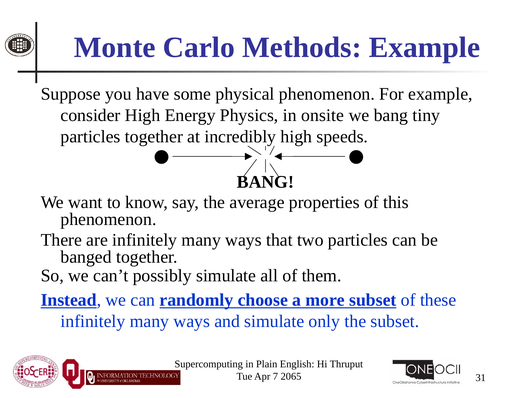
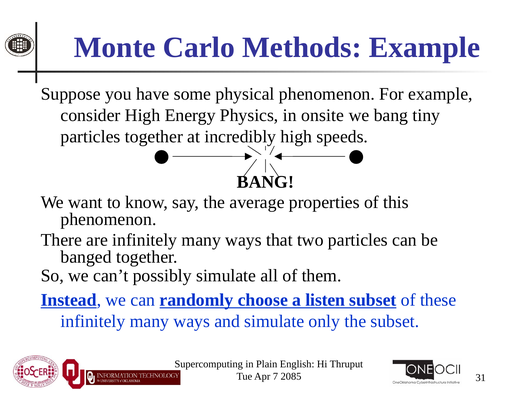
more: more -> listen (325, 300)
2065: 2065 -> 2085 (291, 377)
